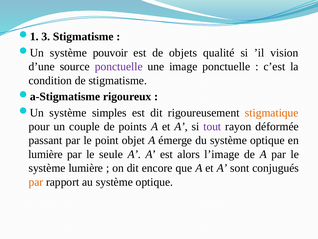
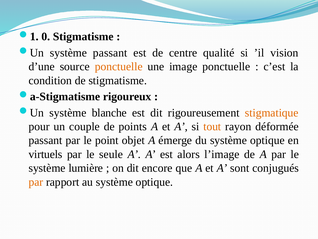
3: 3 -> 0 (46, 37)
système pouvoir: pouvoir -> passant (110, 53)
objets: objets -> centre (183, 53)
ponctuelle colour: purple -> orange (119, 67)
simples: simples -> blanche (109, 113)
tout colour: purple -> orange (212, 126)
lumière: lumière -> virtuels (45, 154)
